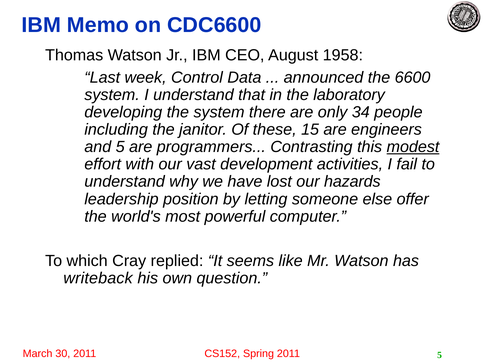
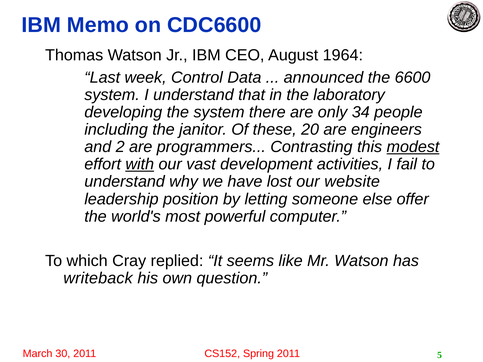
1958: 1958 -> 1964 (343, 55)
15: 15 -> 20 (310, 130)
and 5: 5 -> 2 (120, 147)
with underline: none -> present (140, 164)
hazards: hazards -> website (352, 182)
